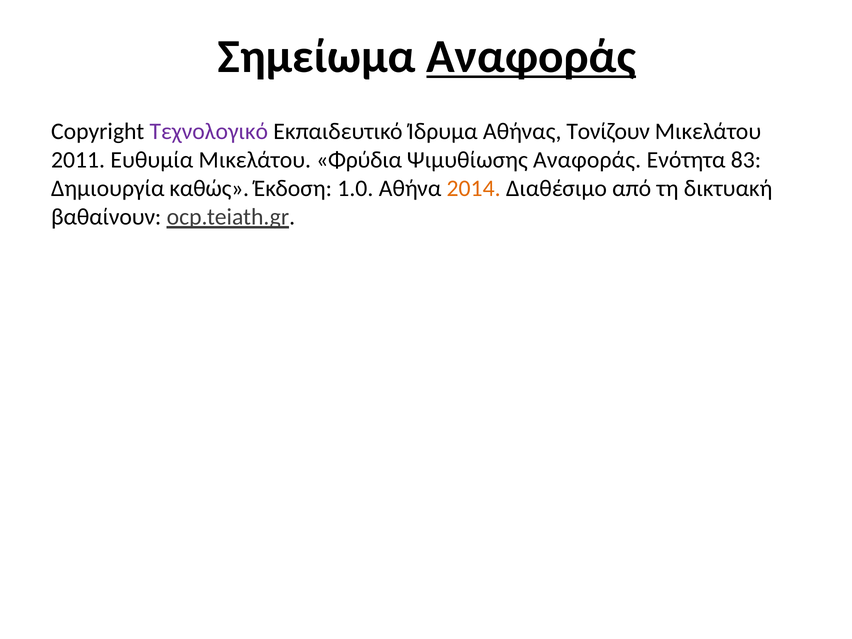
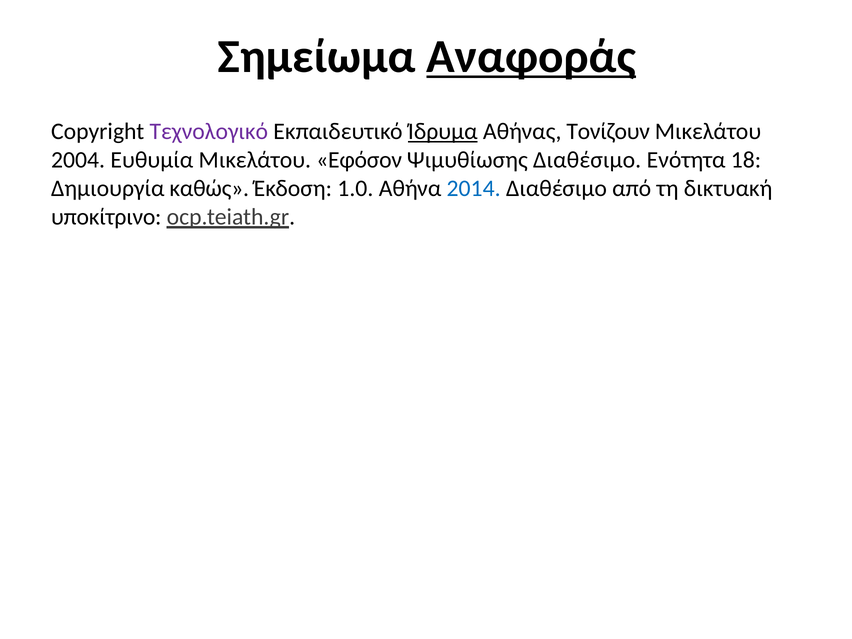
Ίδρυμα underline: none -> present (443, 132)
2011: 2011 -> 2004 (78, 160)
Φρύδια: Φρύδια -> Εφόσον (359, 160)
Ψιμυθίωσης Αναφοράς: Αναφοράς -> Διαθέσιμο (587, 160)
83: 83 -> 18 (746, 160)
2014 colour: orange -> blue (474, 189)
βαθαίνουν: βαθαίνουν -> υποκίτρινο (106, 217)
